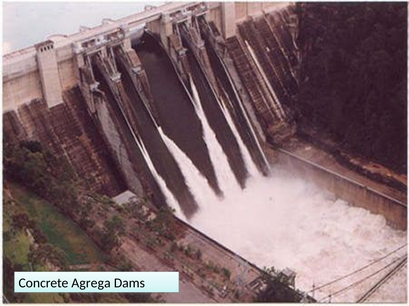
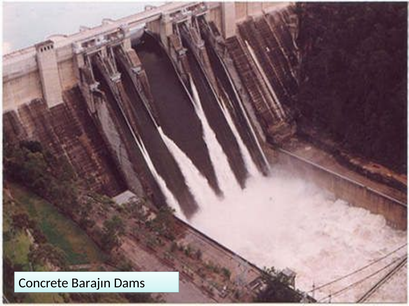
Agrega: Agrega -> Barajın (91, 284)
